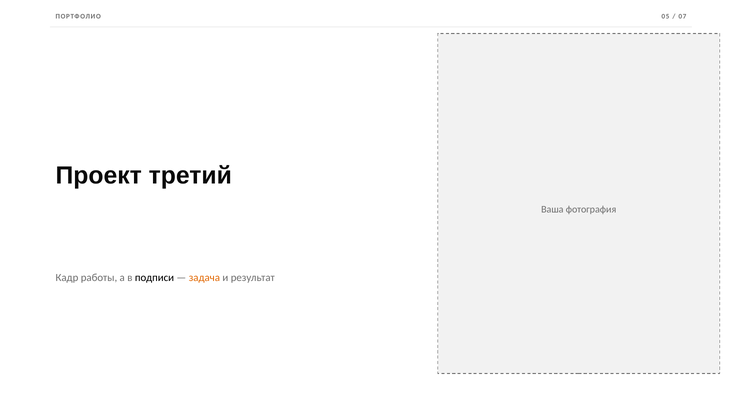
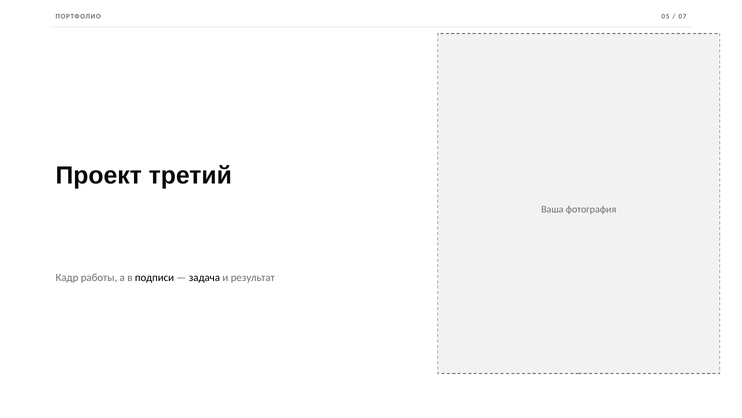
задача colour: orange -> black (204, 277)
